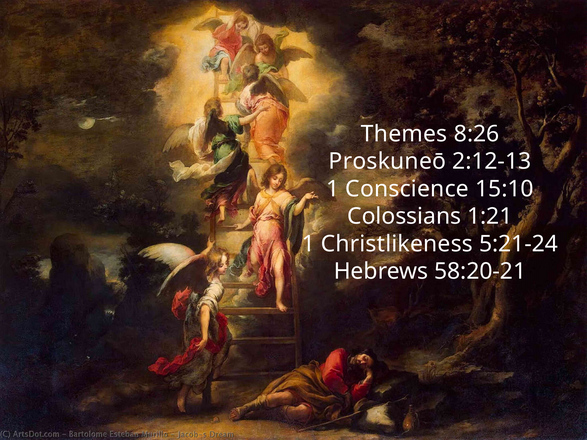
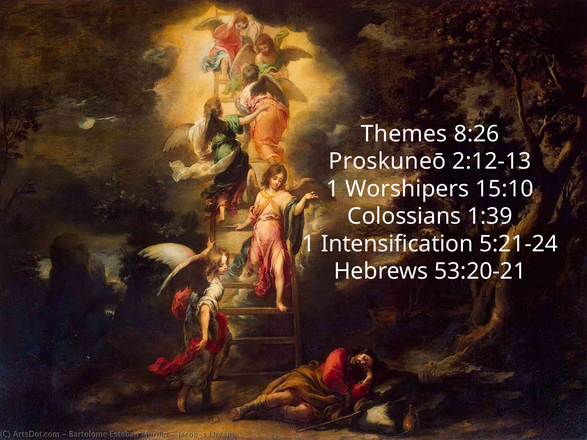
Conscience: Conscience -> Worshipers (407, 189)
1:21: 1:21 -> 1:39 (490, 216)
Christlikeness: Christlikeness -> Intensification (397, 244)
58:20-21: 58:20-21 -> 53:20-21 (480, 271)
